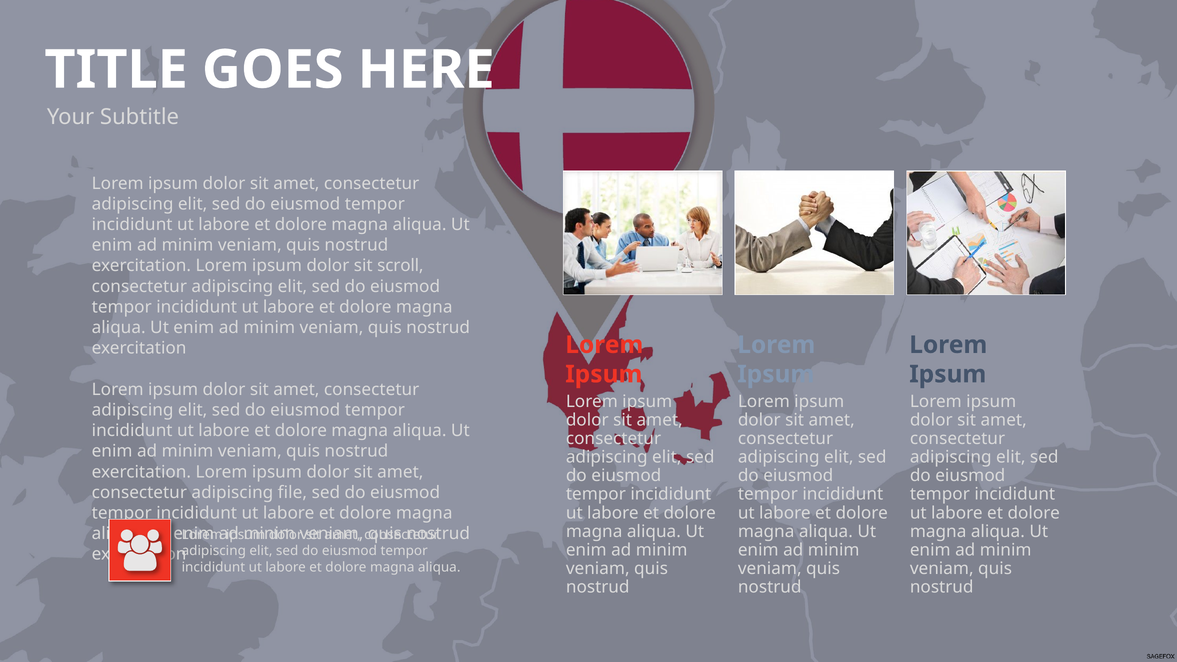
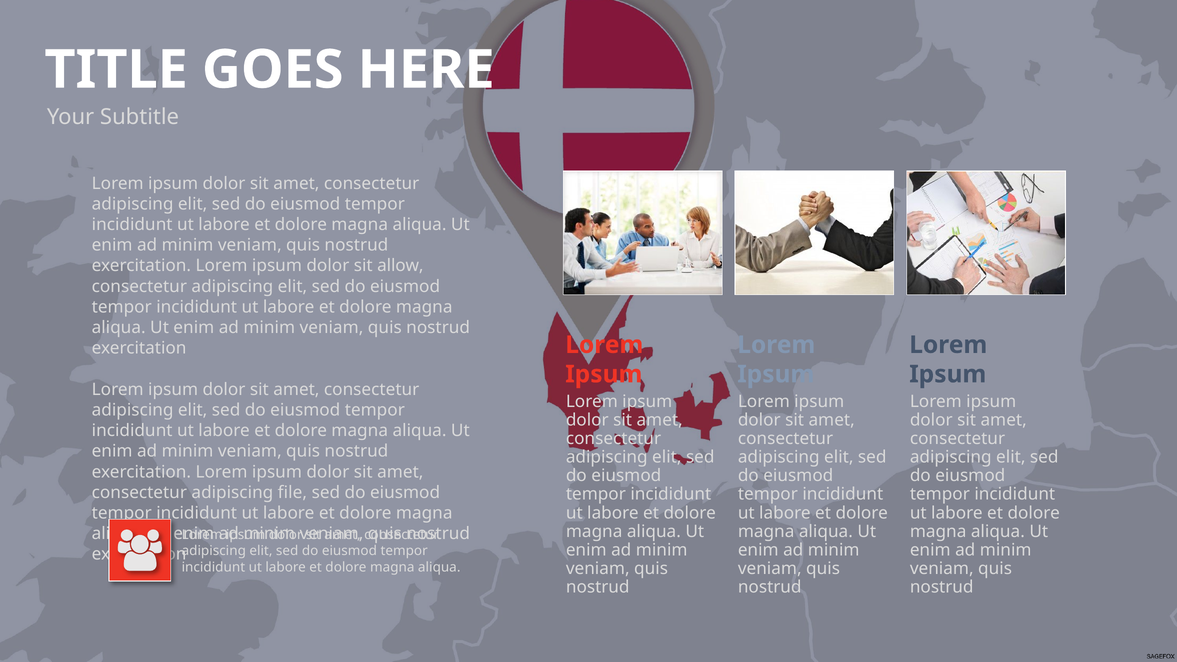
scroll: scroll -> allow (400, 266)
